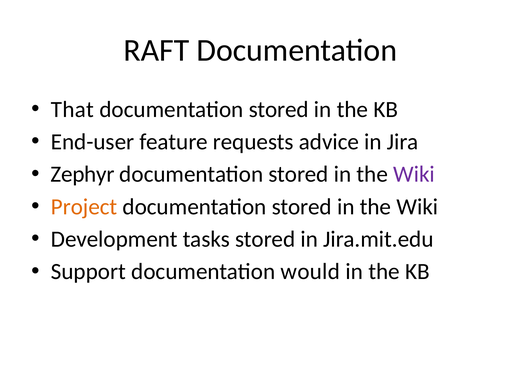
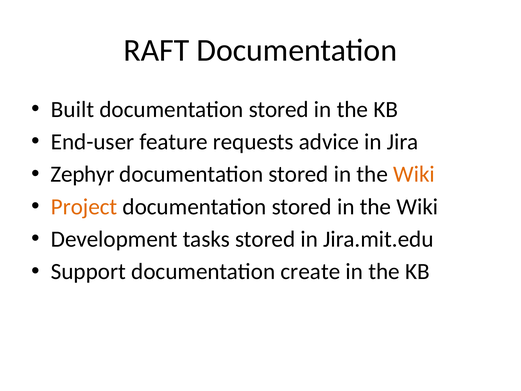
That: That -> Built (72, 109)
Wiki colour: purple -> orange (414, 174)
would: would -> create (310, 271)
